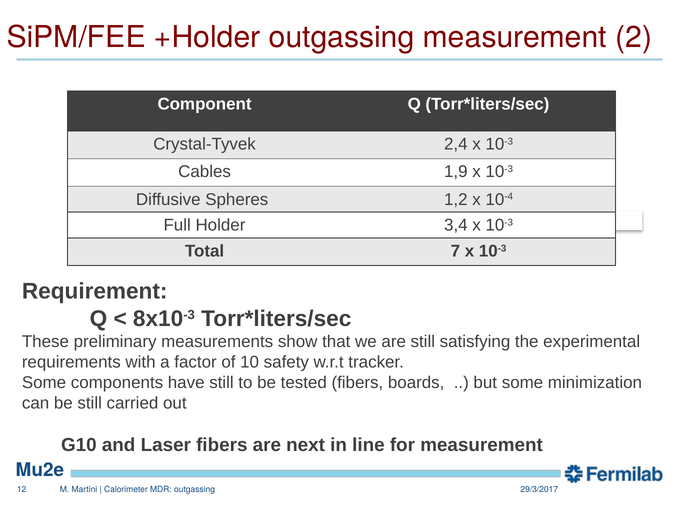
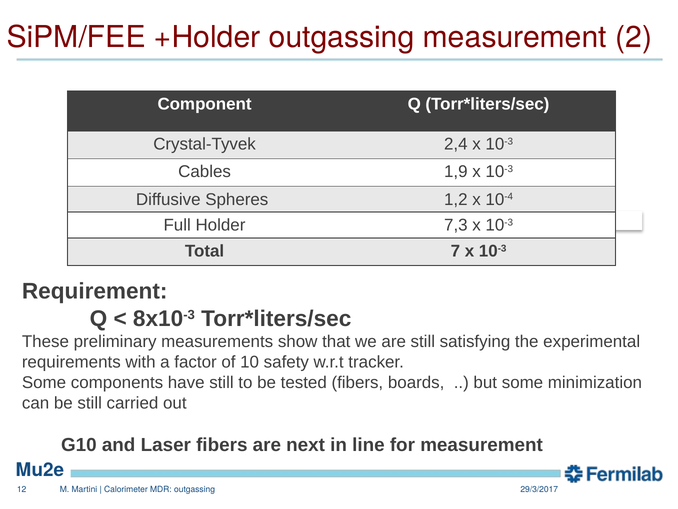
3,4: 3,4 -> 7,3 (456, 225)
